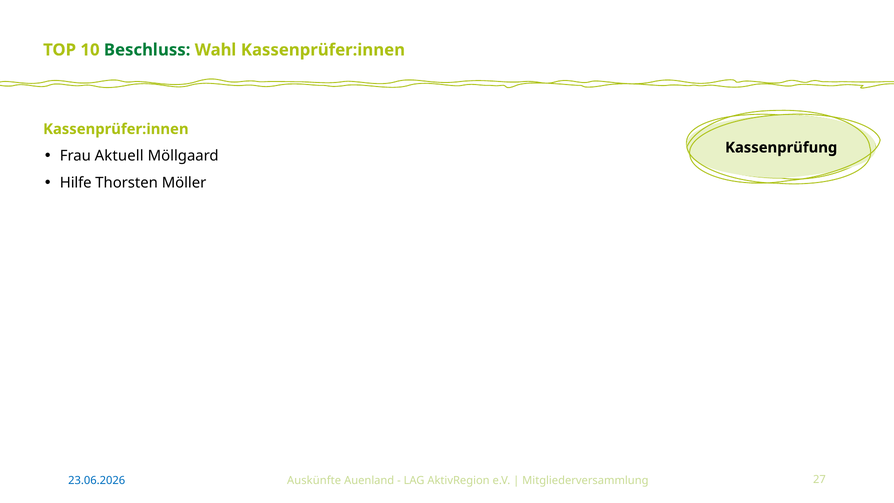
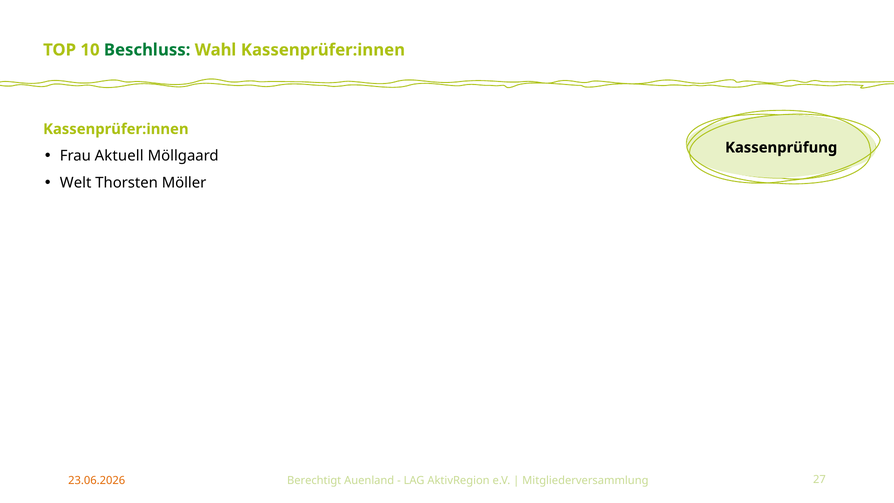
Hilfe: Hilfe -> Welt (76, 183)
23.06.2026 colour: blue -> orange (97, 480)
Auskünfte: Auskünfte -> Berechtigt (314, 480)
